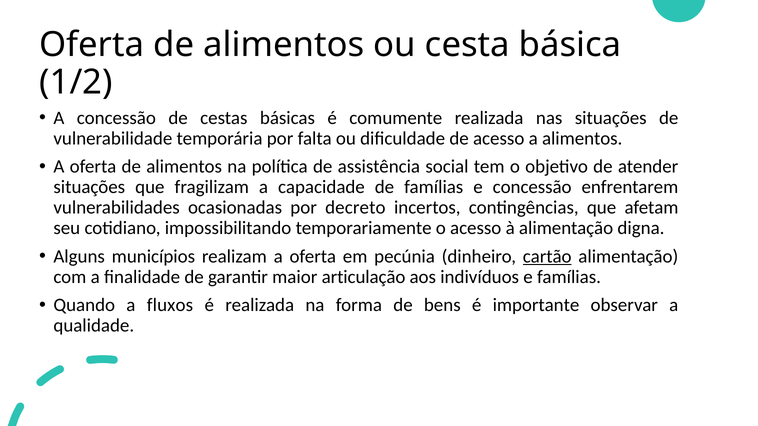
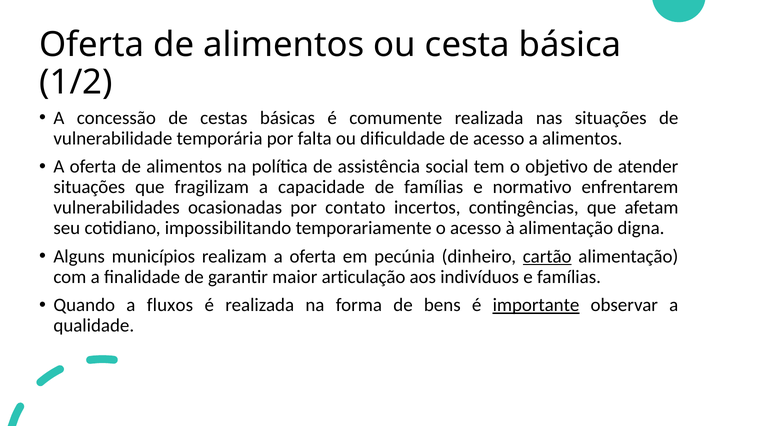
e concessão: concessão -> normativo (532, 187)
decreto: decreto -> contato (355, 208)
importante underline: none -> present (536, 305)
